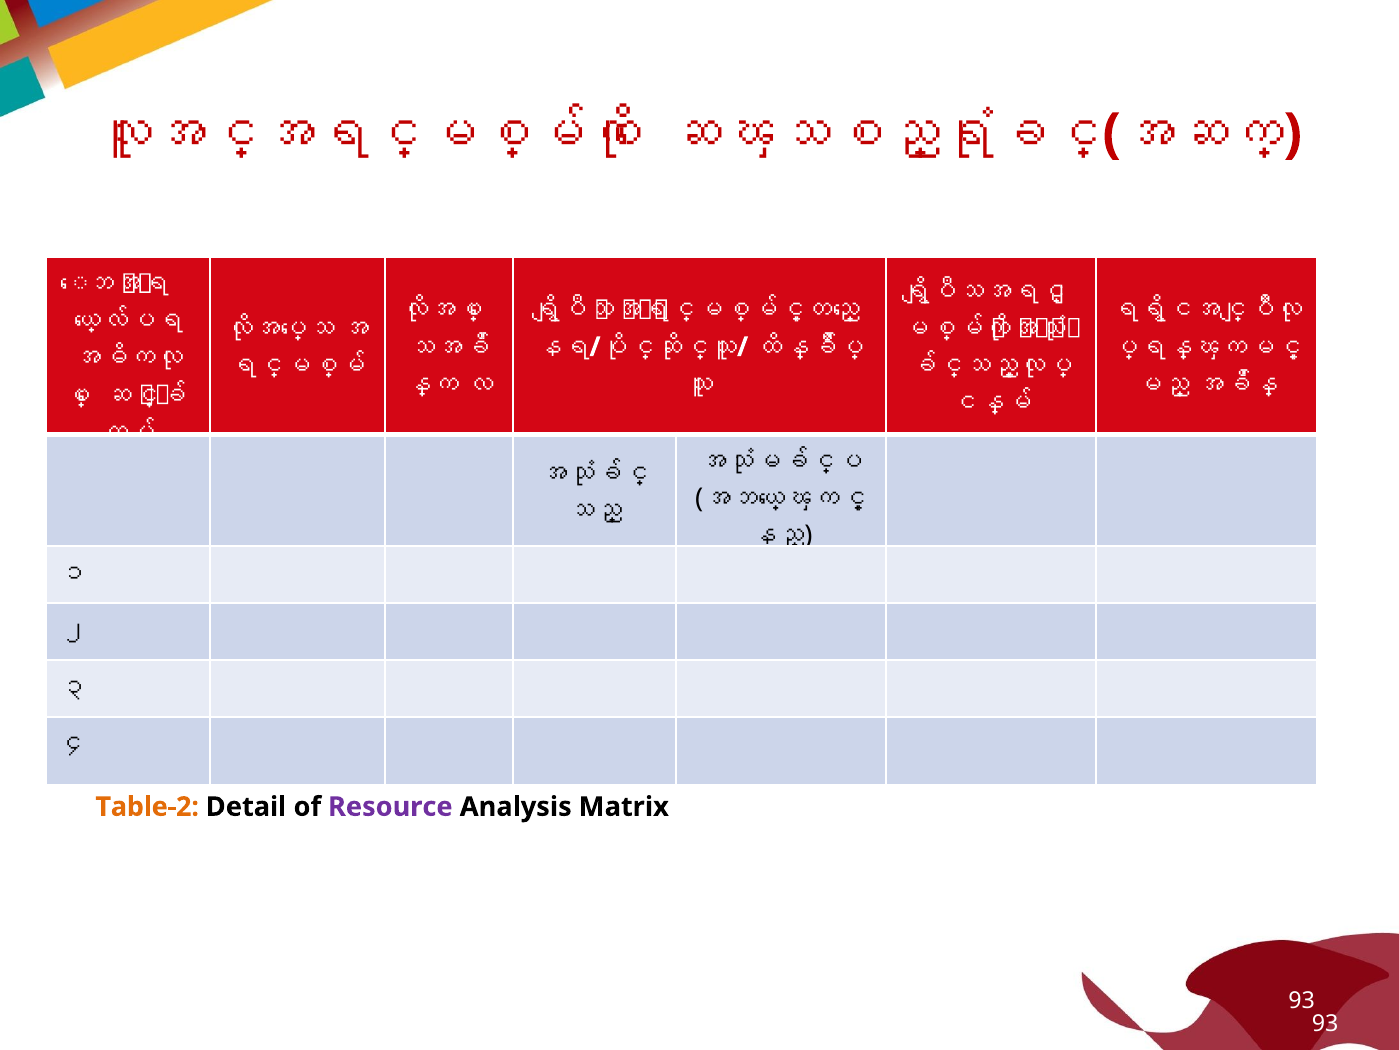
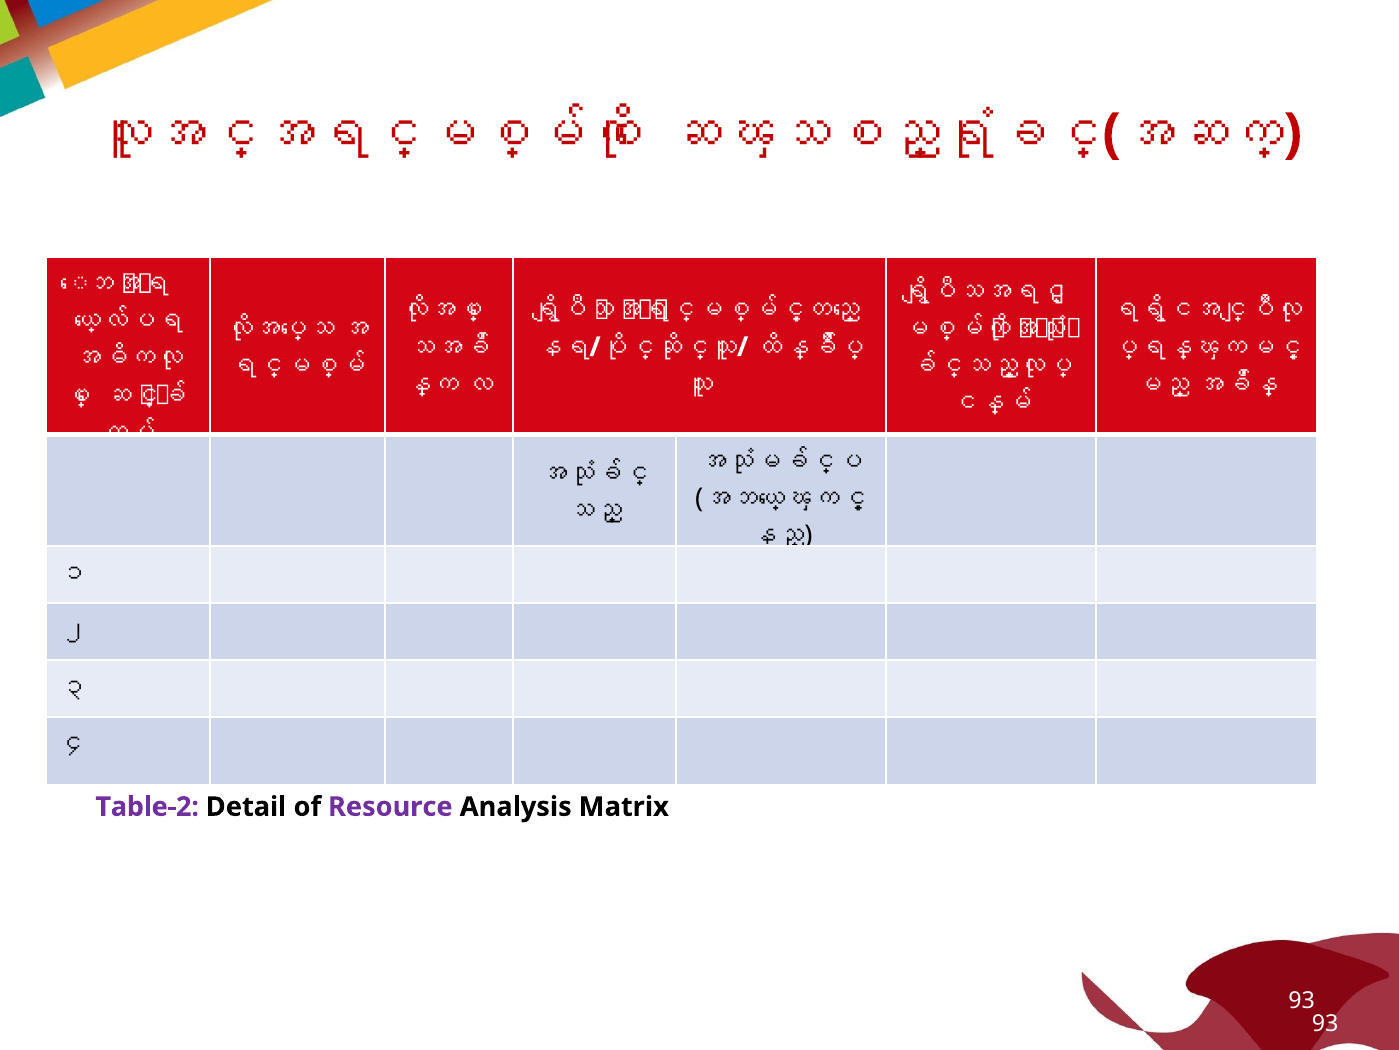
Table-2 colour: orange -> purple (147, 806)
